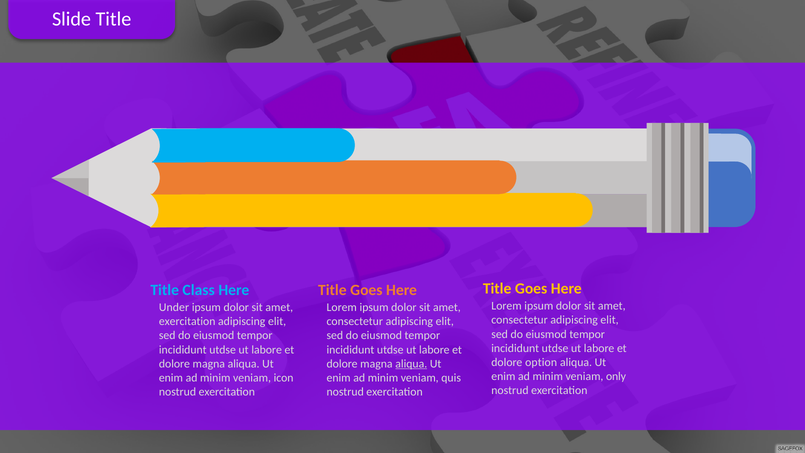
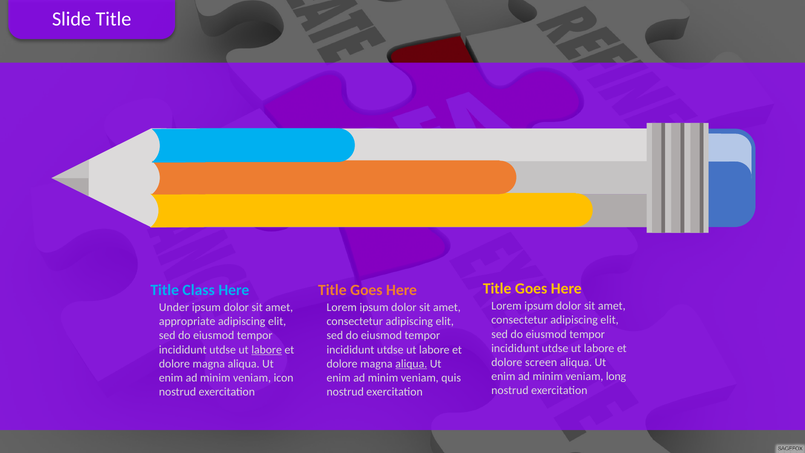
exercitation: exercitation -> appropriate (187, 321)
labore underline: none -> present (267, 350)
option: option -> screen (541, 362)
only: only -> long (616, 376)
